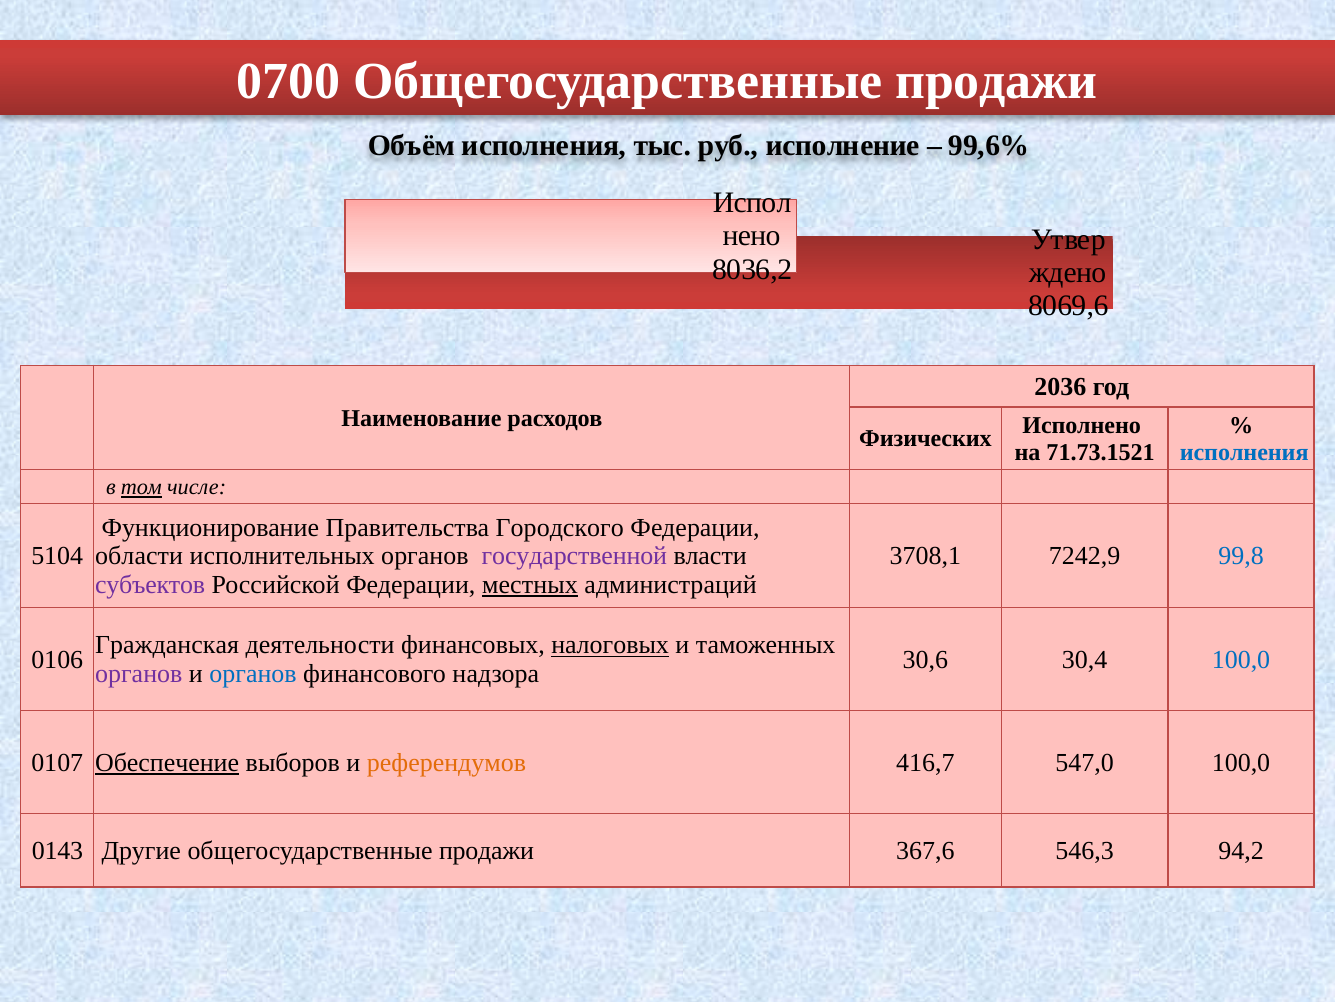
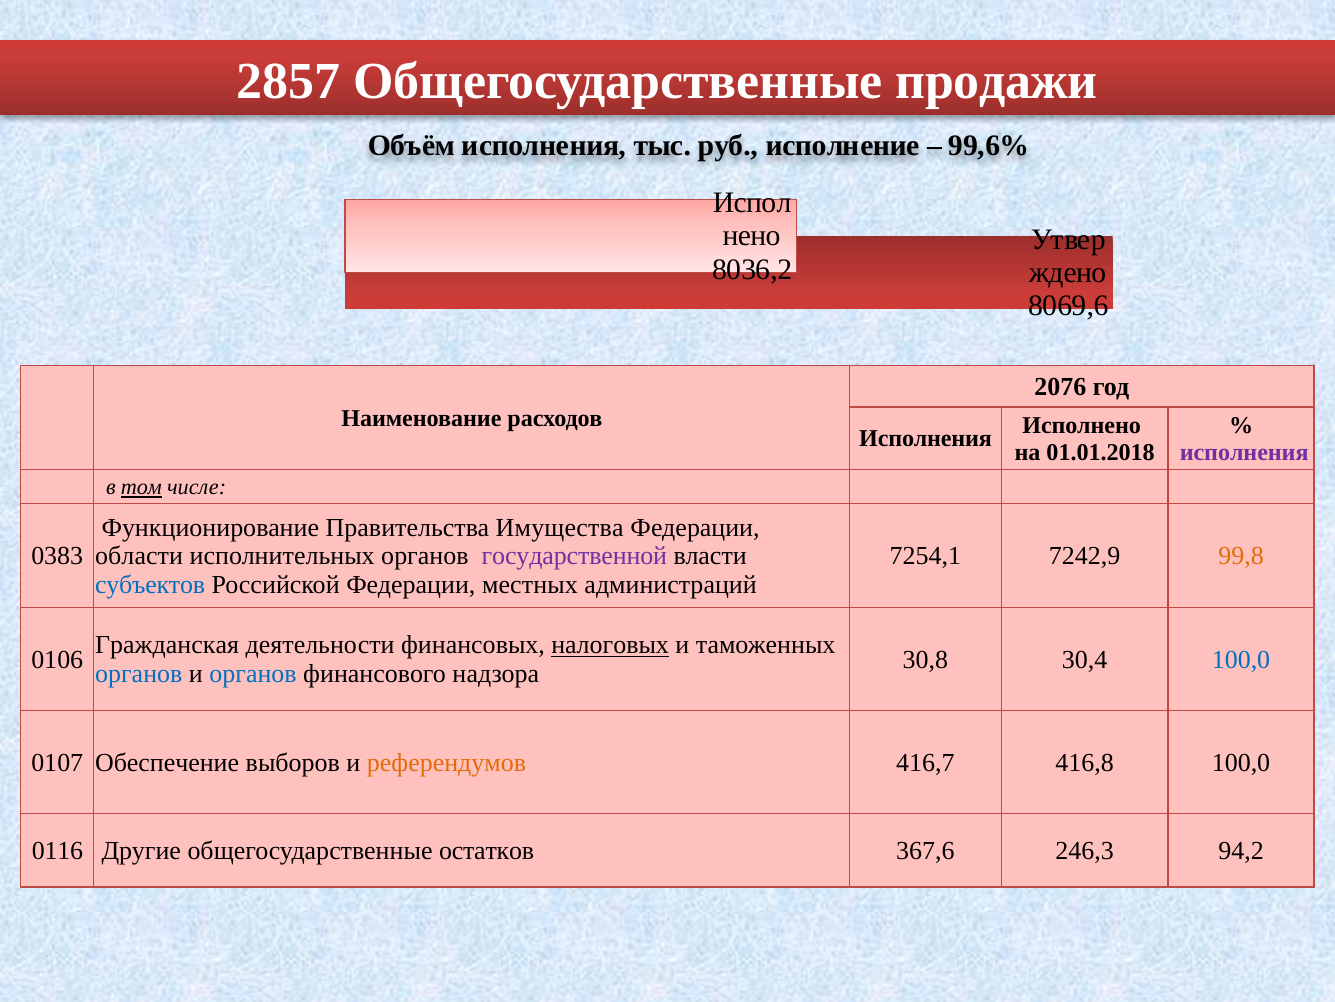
0700: 0700 -> 2857 (289, 81)
2036: 2036 -> 2076 (1060, 387)
Физических: Физических -> Исполнения (926, 439)
71.73.1521: 71.73.1521 -> 01.01.2018 (1101, 452)
исполнения colour: blue -> purple (1244, 452)
Городского: Городского -> Имущества (560, 527)
5104: 5104 -> 0383 (57, 556)
3708,1: 3708,1 -> 7254,1 (925, 556)
99,8 colour: blue -> orange (1241, 556)
субъектов colour: purple -> blue (150, 585)
местных underline: present -> none (530, 585)
30,6: 30,6 -> 30,8 (925, 659)
органов colour: purple -> blue (139, 674)
Обеспечение underline: present -> none (167, 762)
547,0: 547,0 -> 416,8 (1085, 762)
0143: 0143 -> 0116 (57, 851)
Другие общегосударственные продажи: продажи -> остатков (487, 851)
546,3: 546,3 -> 246,3 (1085, 851)
